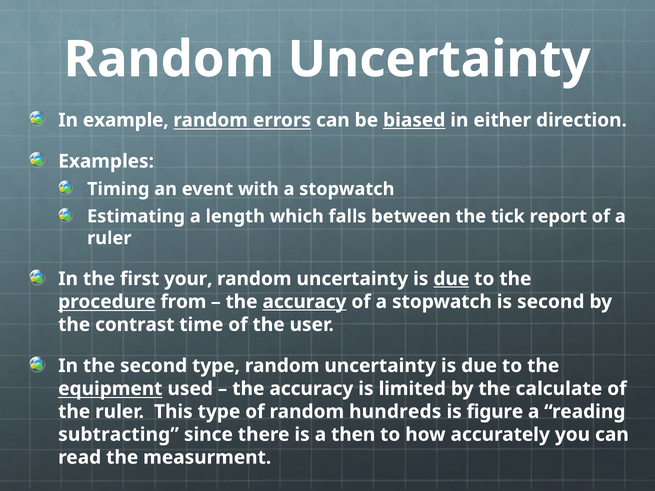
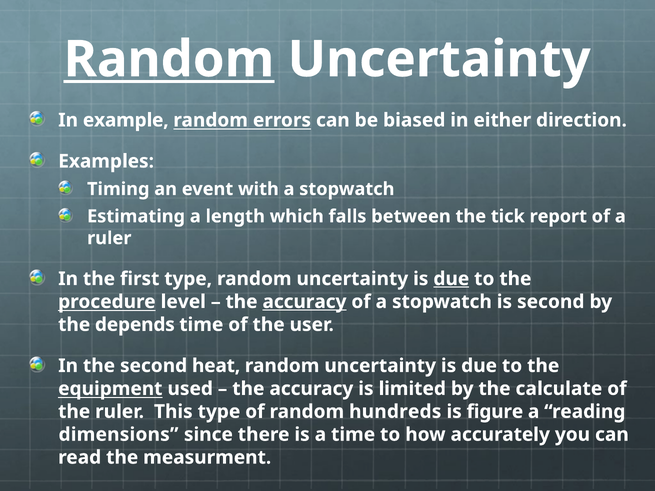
Random underline: none -> present (169, 59)
biased underline: present -> none (414, 120)
first your: your -> type (188, 279)
from: from -> level (183, 302)
contrast: contrast -> depends (135, 325)
second type: type -> heat (216, 366)
subtracting: subtracting -> dimensions (119, 435)
a then: then -> time (353, 435)
